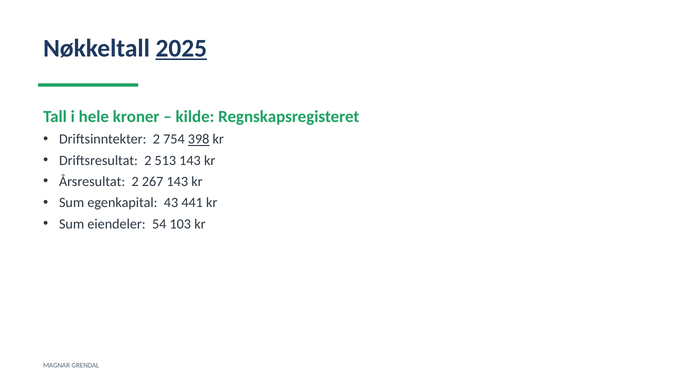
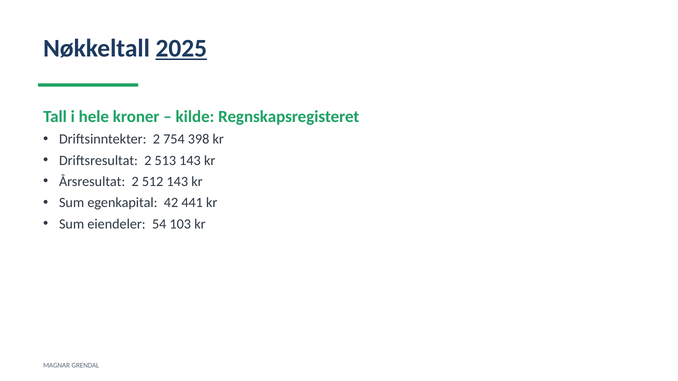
398 underline: present -> none (199, 139)
267: 267 -> 512 (153, 182)
43: 43 -> 42 (171, 203)
